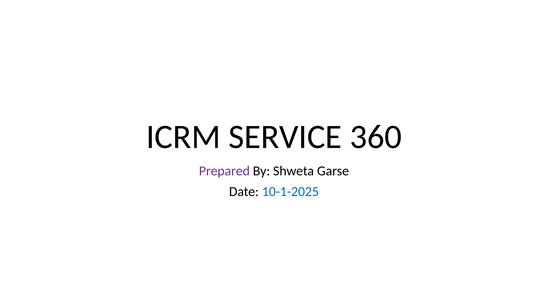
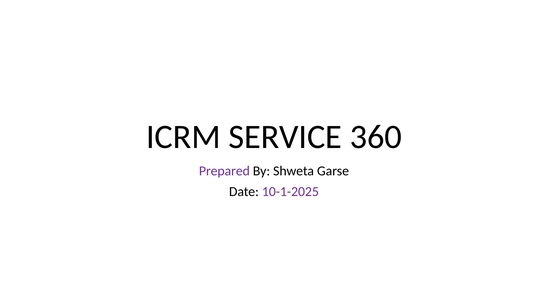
10-1-2025 colour: blue -> purple (290, 192)
